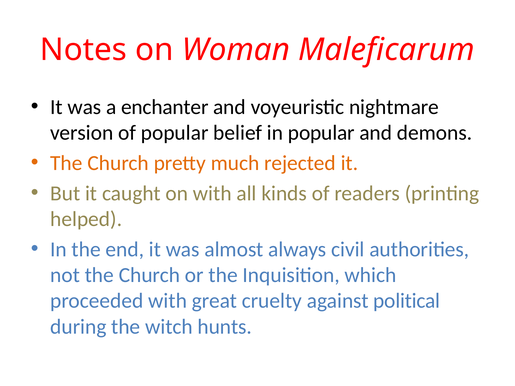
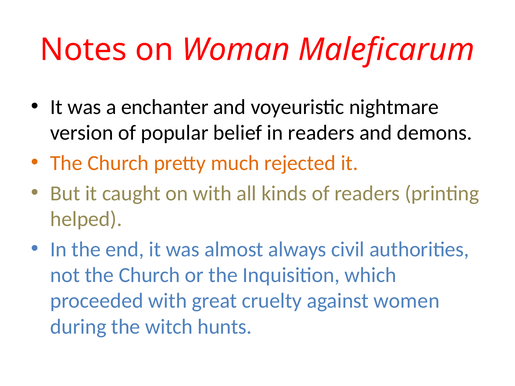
in popular: popular -> readers (321, 133)
political: political -> women (407, 301)
